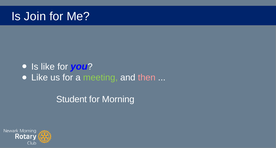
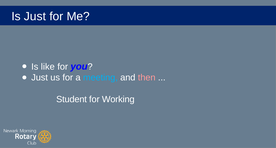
Is Join: Join -> Just (35, 16)
Like: Like -> Just (40, 78)
meeting colour: light green -> light blue (100, 78)
Morning: Morning -> Working (118, 99)
